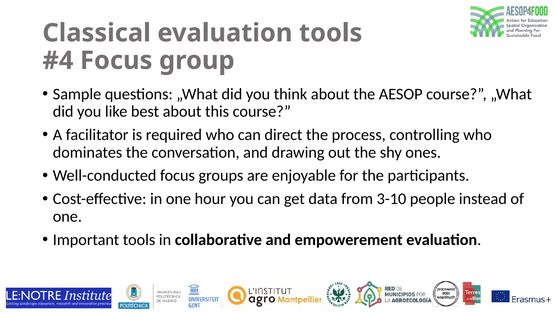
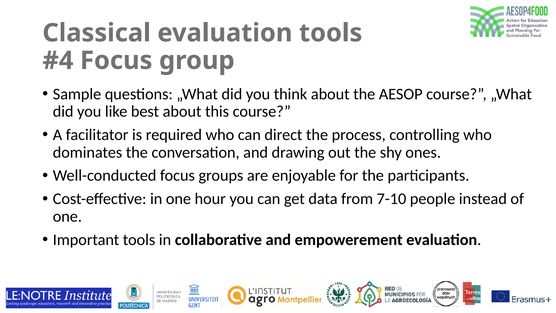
3-10: 3-10 -> 7-10 (391, 199)
